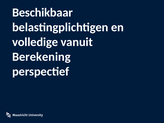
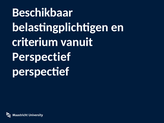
volledige: volledige -> criterium (35, 42)
Berekening: Berekening -> Perspectief (41, 57)
